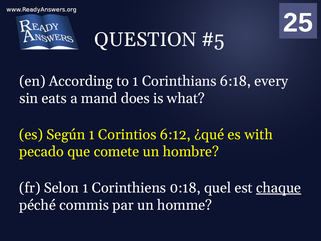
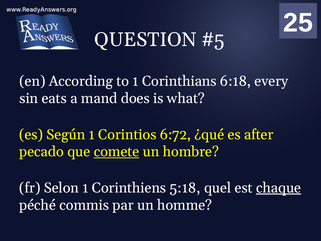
6:12: 6:12 -> 6:72 (175, 134)
with: with -> after (259, 134)
comete underline: none -> present (117, 152)
0:18: 0:18 -> 5:18 (185, 188)
